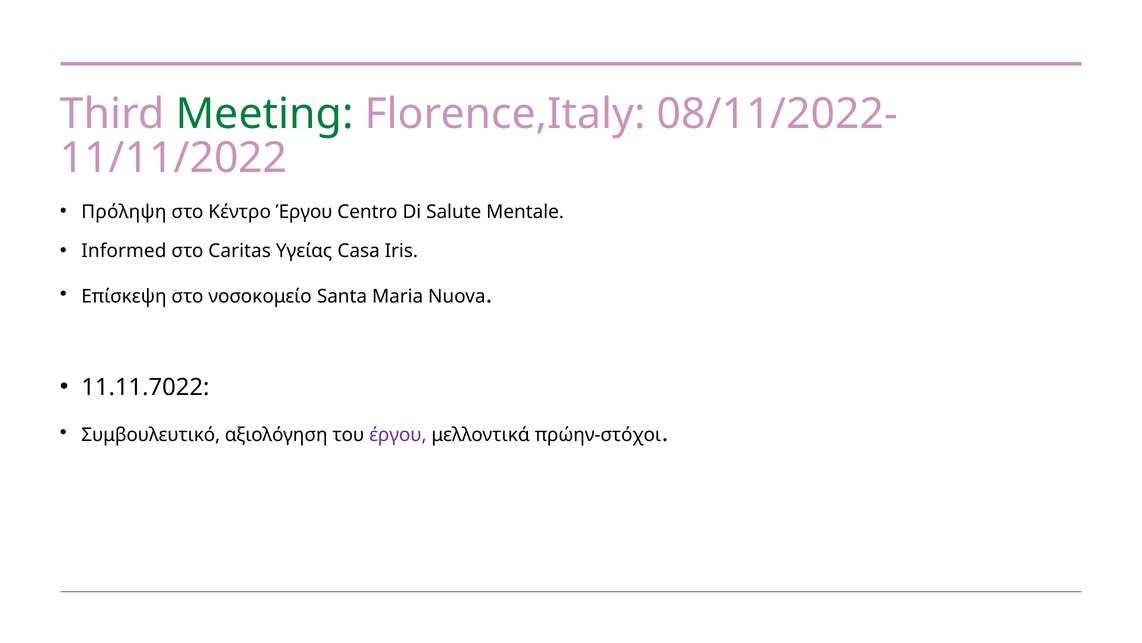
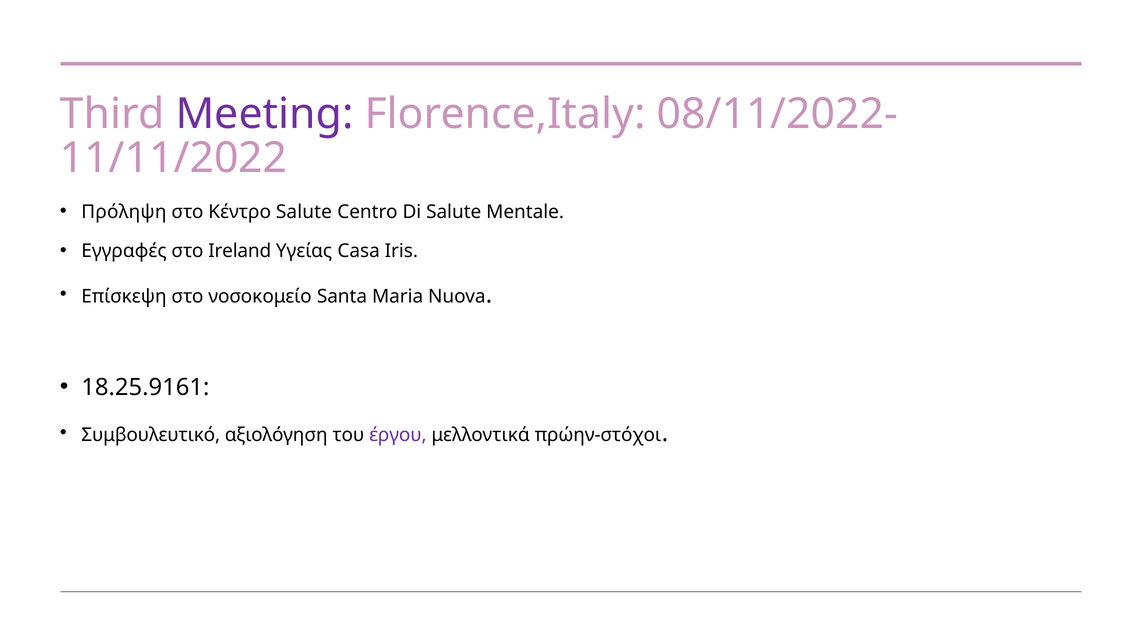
Meeting colour: green -> purple (265, 114)
Κέντρο Έργου: Έργου -> Salute (304, 212)
Informed: Informed -> Εγγραφές (124, 251)
Caritas: Caritas -> Ireland (240, 251)
11.11.7022: 11.11.7022 -> 18.25.9161 (145, 387)
